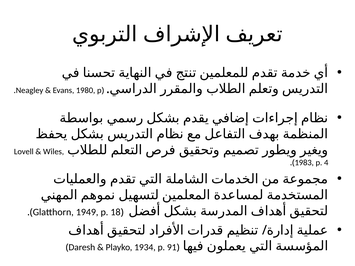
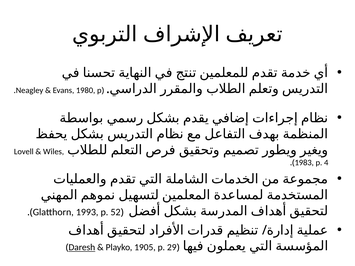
1949: 1949 -> 1993 (87, 212)
18: 18 -> 52 (116, 212)
Daresh underline: none -> present (82, 248)
1934: 1934 -> 1905 (145, 248)
91: 91 -> 29 (172, 248)
